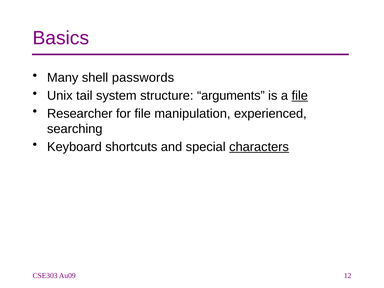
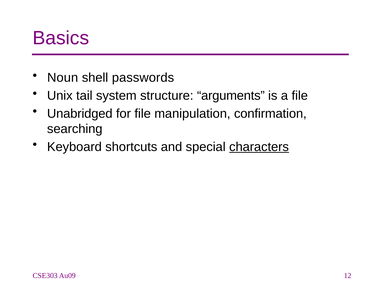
Many: Many -> Noun (63, 78)
file underline: present -> none (300, 96)
Researcher: Researcher -> Unabridged (80, 114)
experienced: experienced -> confirmation (270, 114)
